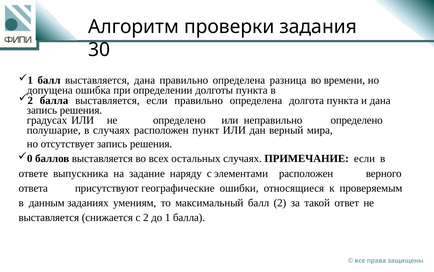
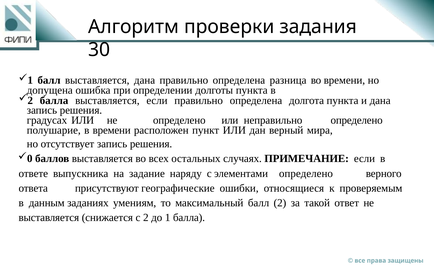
в случаях: случаях -> времени (112, 130)
элементами расположен: расположен -> определено (306, 173)
